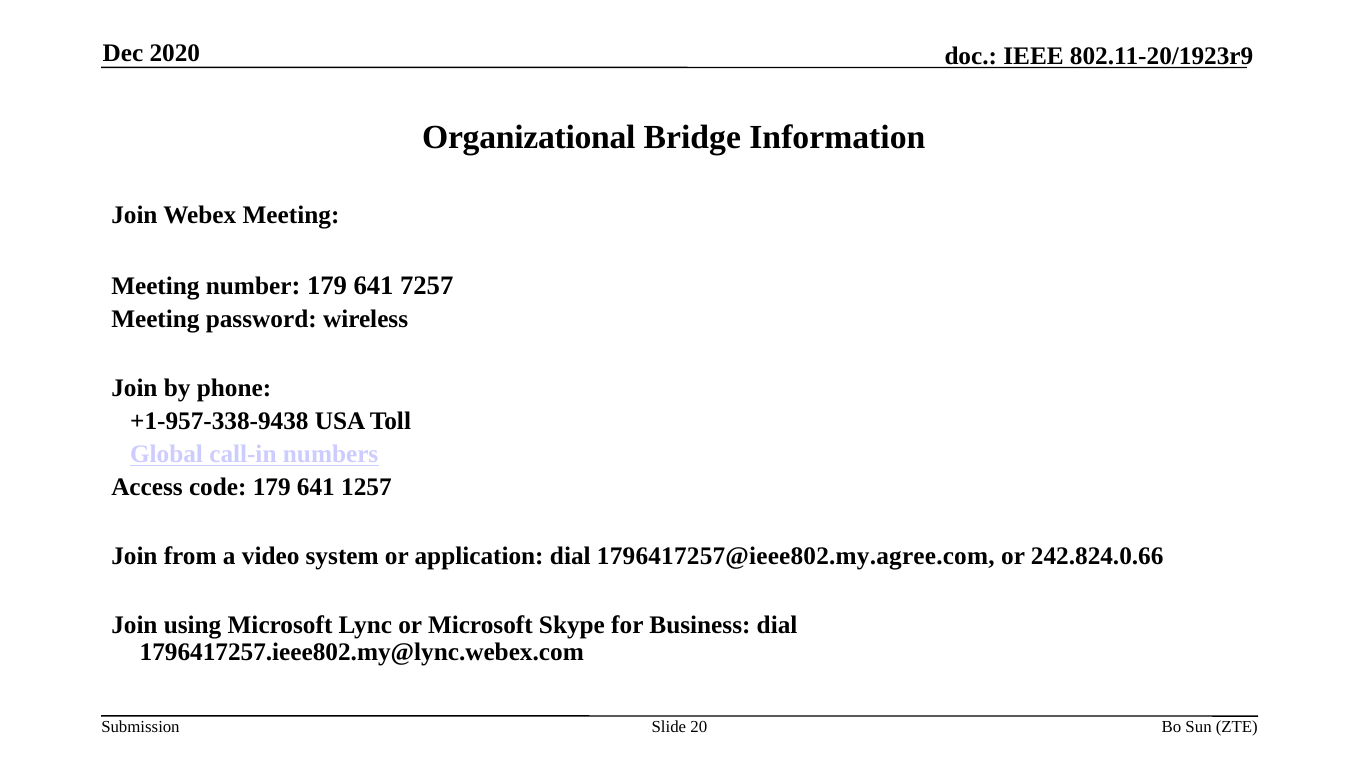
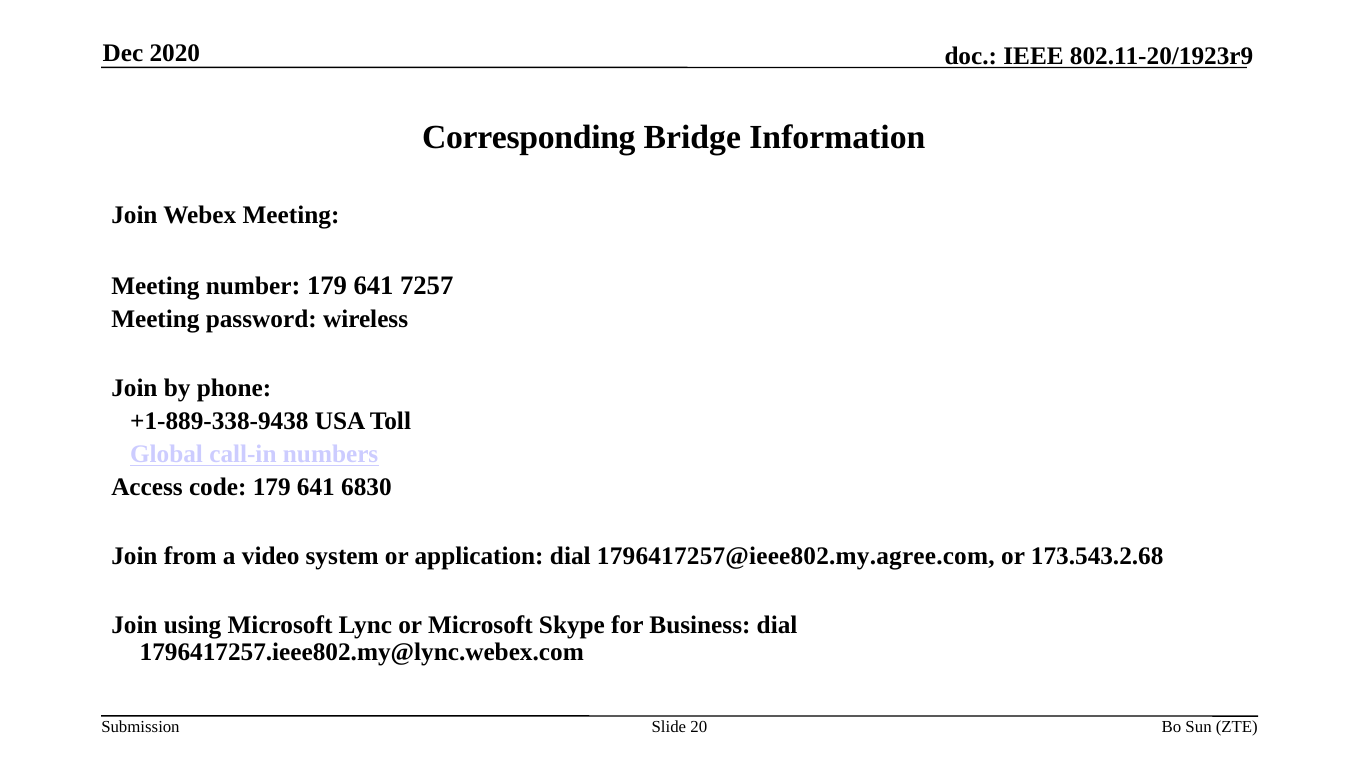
Organizational: Organizational -> Corresponding (529, 137)
+1-957-338-9438: +1-957-338-9438 -> +1-889-338-9438 (219, 421)
1257: 1257 -> 6830 (366, 487)
242.824.0.66: 242.824.0.66 -> 173.543.2.68 (1097, 556)
